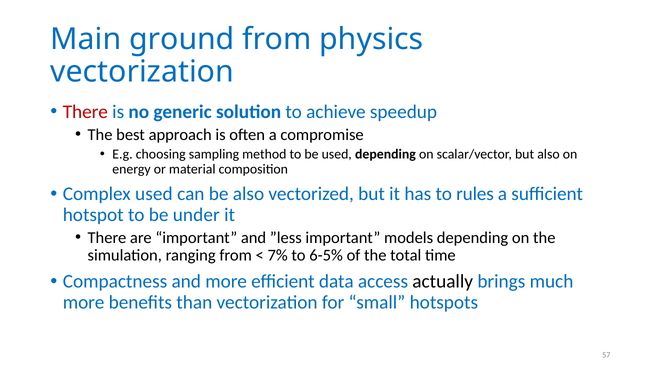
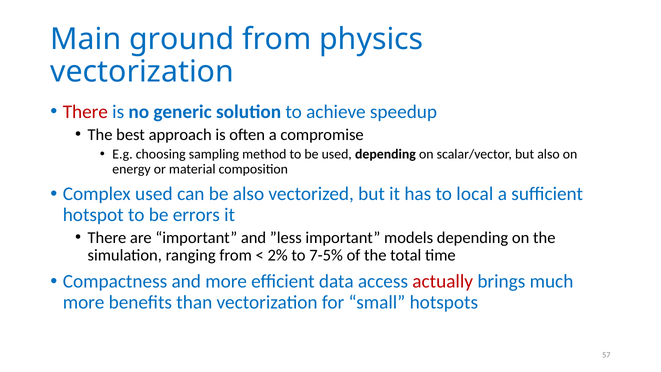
rules: rules -> local (475, 194)
under: under -> errors (196, 215)
7%: 7% -> 2% (278, 255)
6-5%: 6-5% -> 7-5% (326, 255)
actually colour: black -> red (443, 281)
